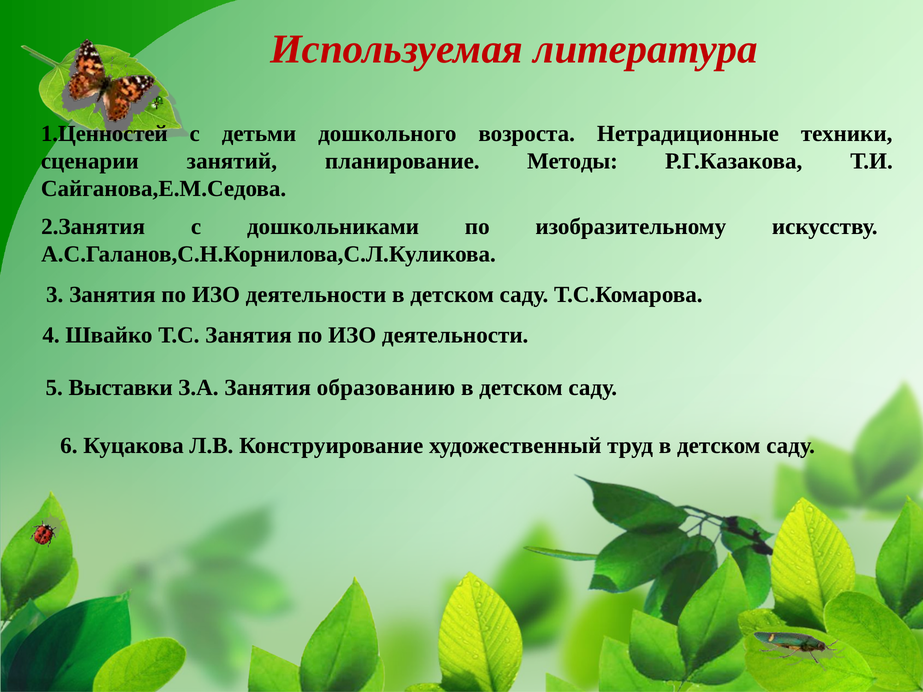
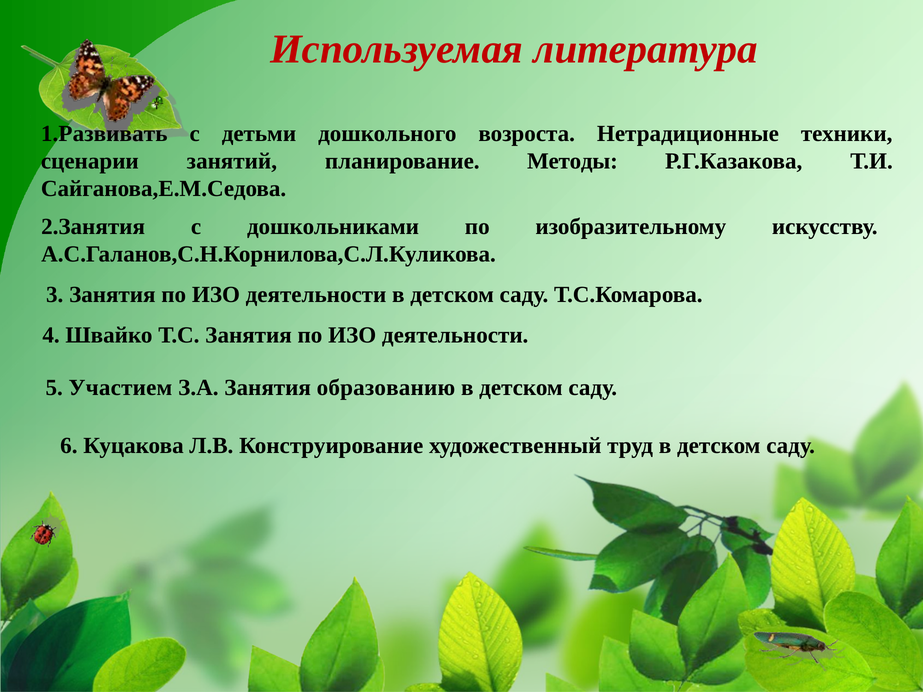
1.Ценностей: 1.Ценностей -> 1.Развивать (104, 133)
Выставки: Выставки -> Участием (120, 388)
